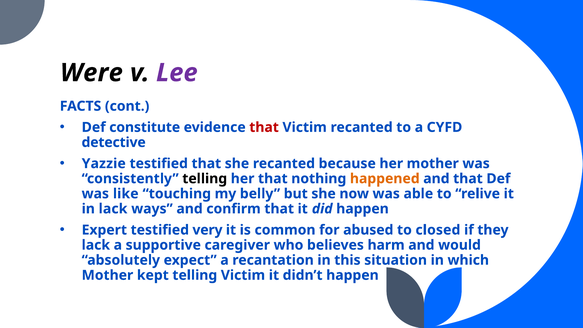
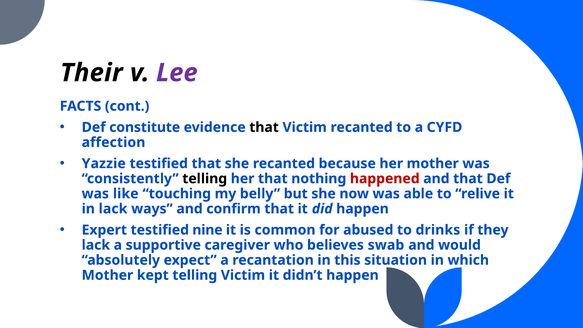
Were: Were -> Their (91, 73)
that colour: red -> black (264, 127)
detective: detective -> affection (114, 142)
happened colour: orange -> red (385, 179)
very: very -> nine (207, 230)
closed: closed -> drinks (438, 230)
harm: harm -> swab (386, 245)
